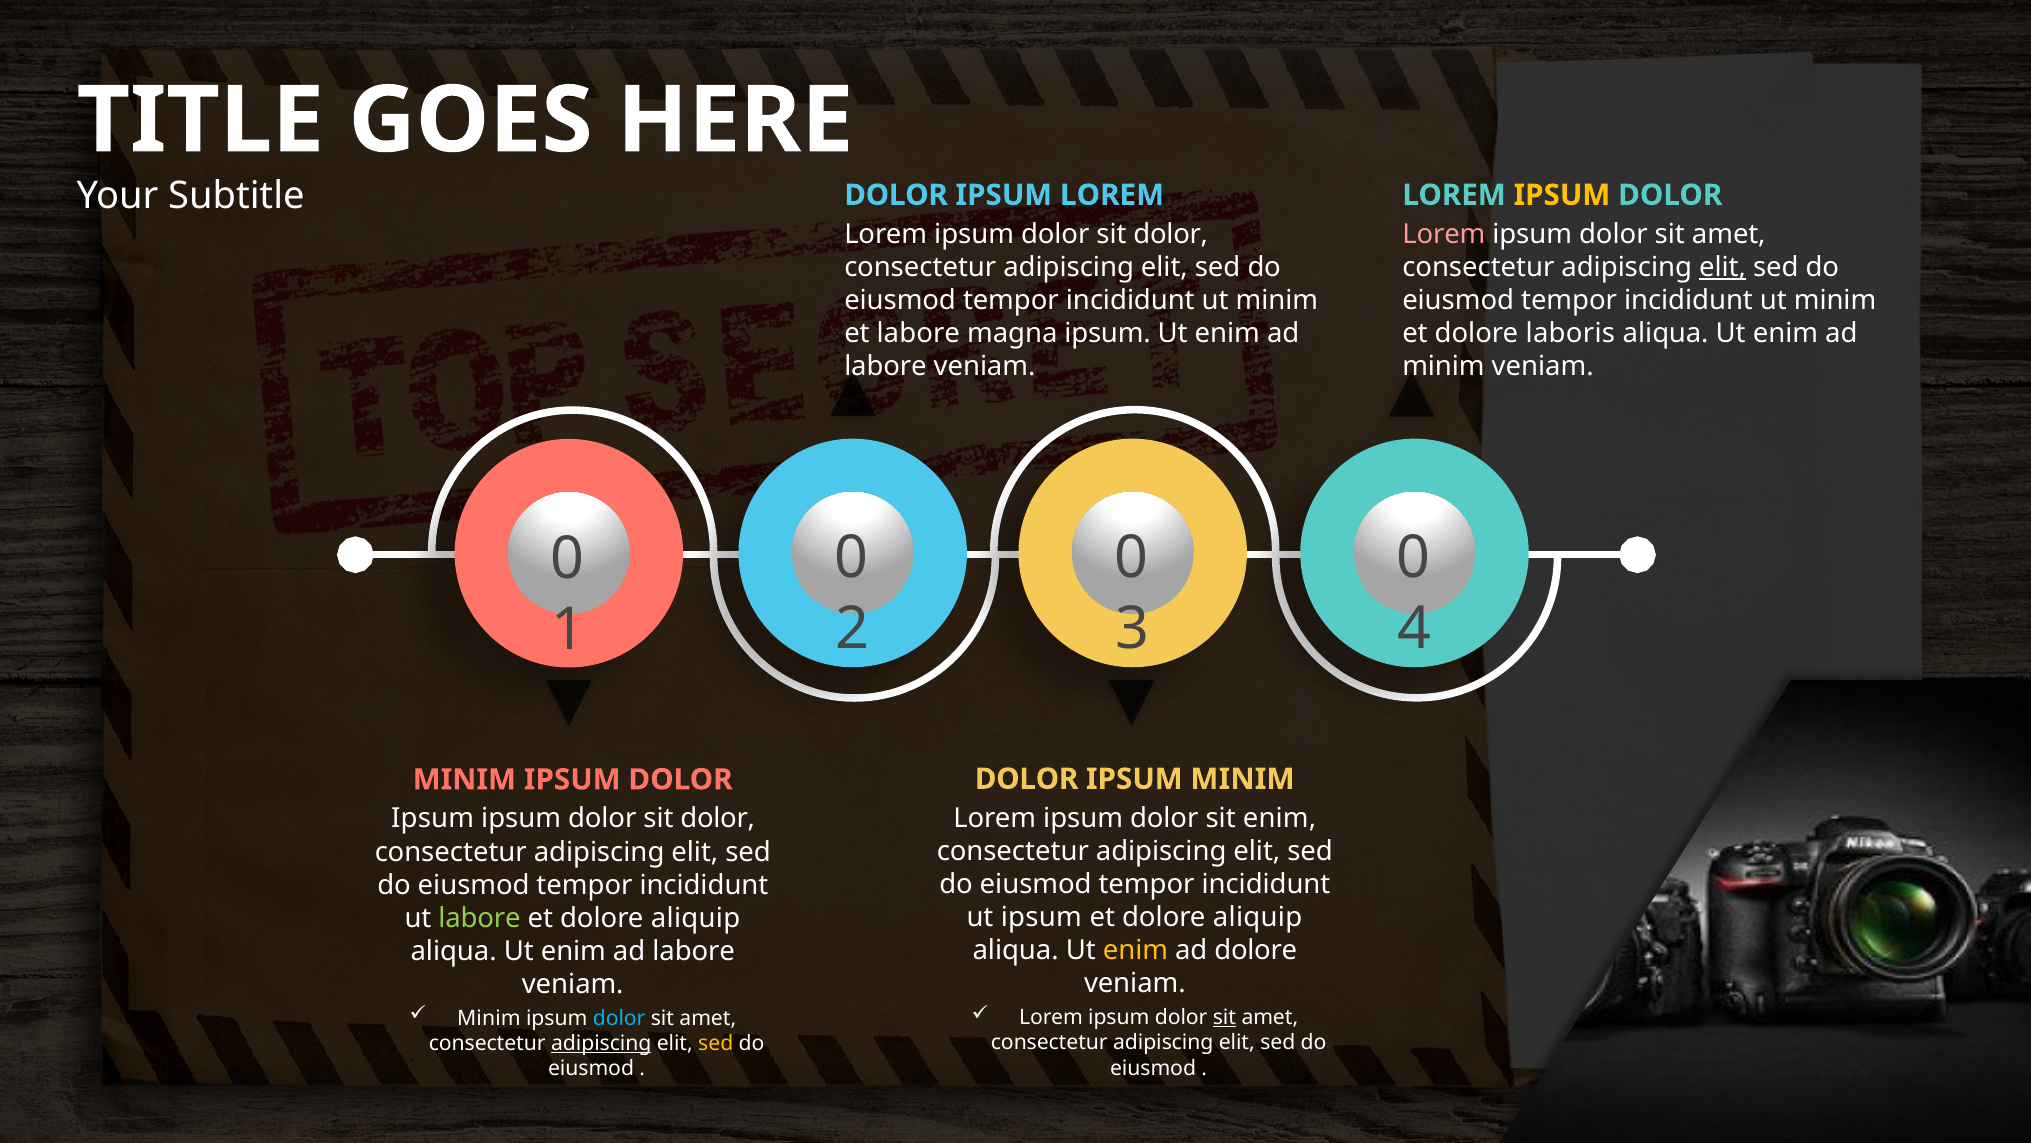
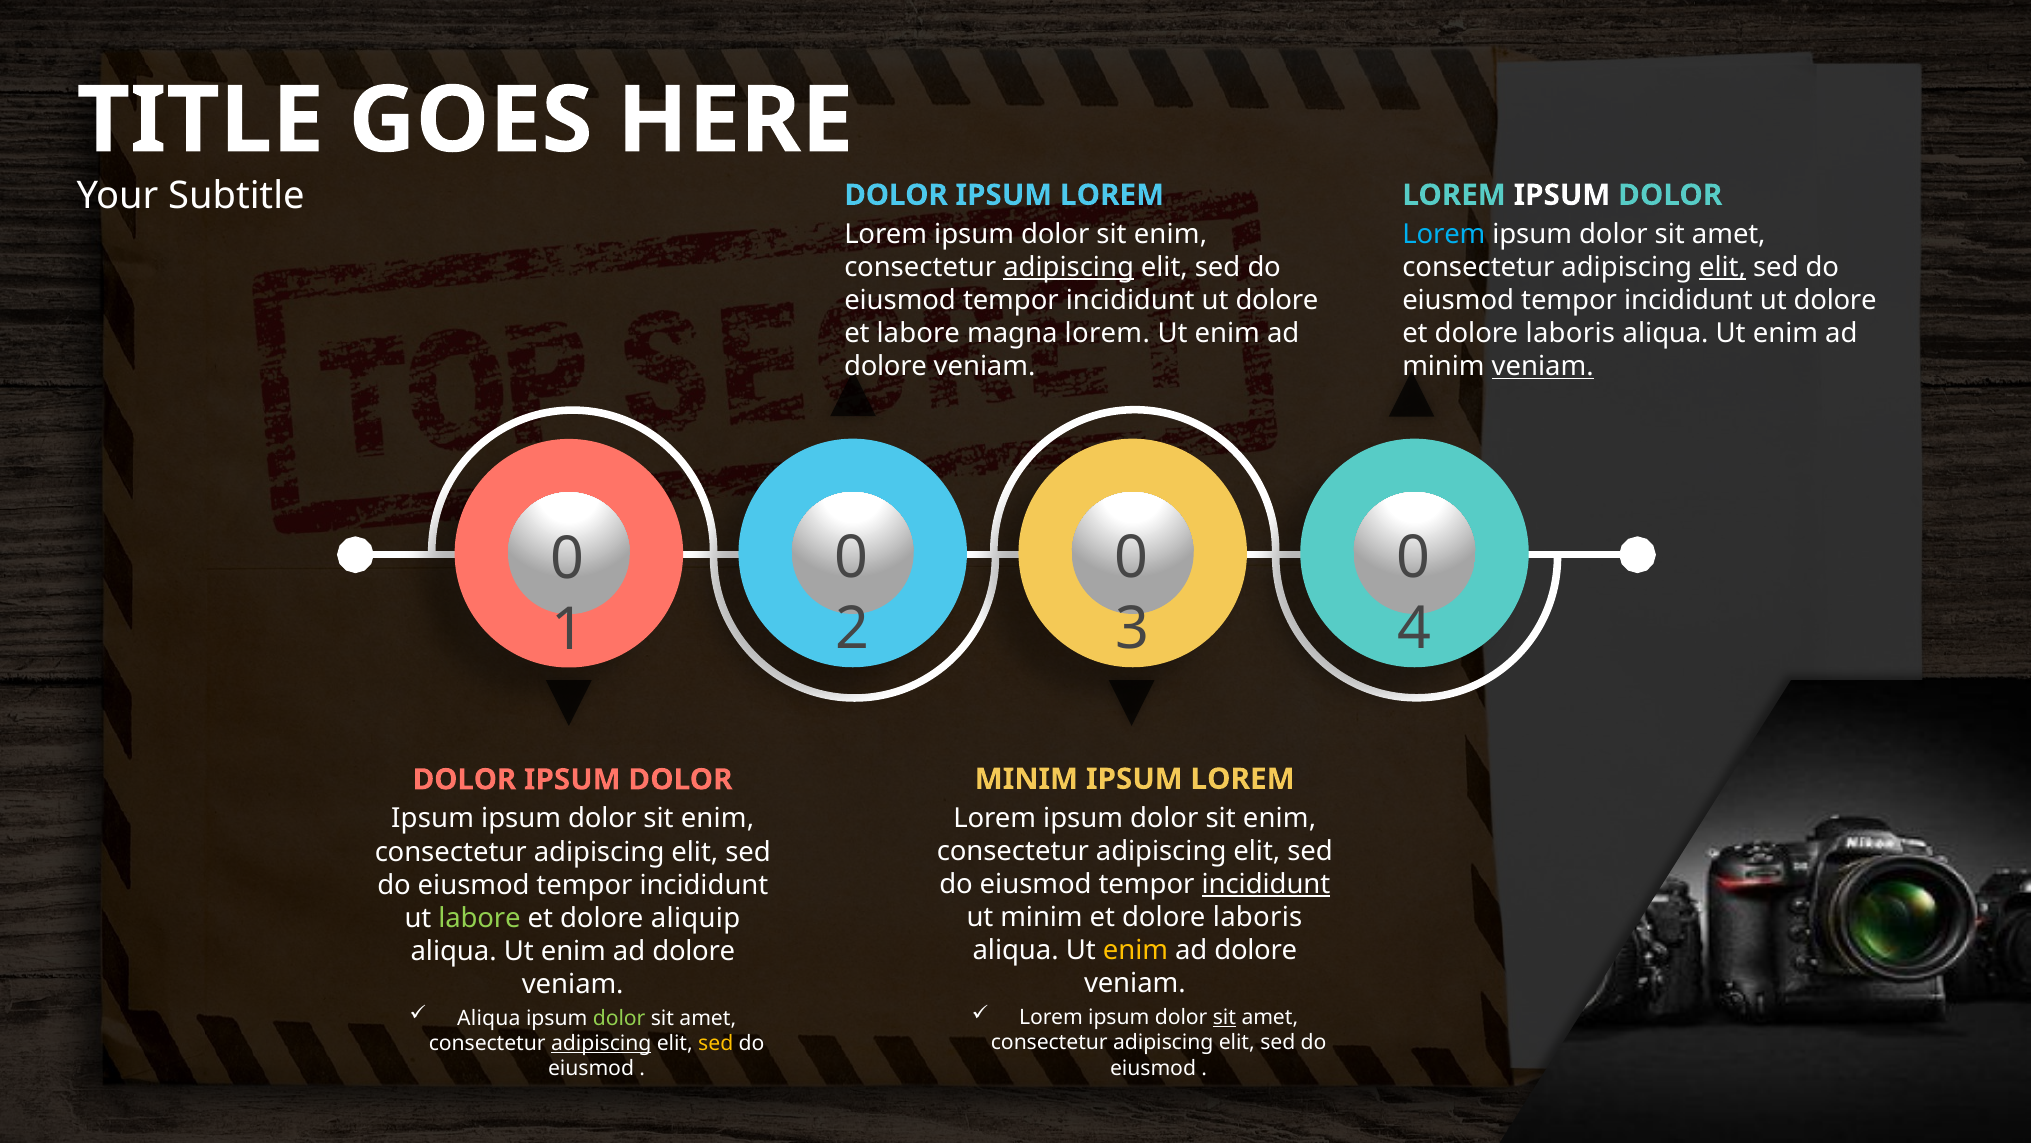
IPSUM colour: yellow -> white (1562, 195)
dolor: dolor -> enim (1171, 234)
Lorem colour: pink -> light blue (1444, 234)
adipiscing underline: none -> present (1069, 267)
minim: minim -> dolore (1277, 300)
minim: minim -> dolore (1835, 300)
magna ipsum: ipsum -> lorem (1107, 333)
labore: labore -> dolore (886, 366)
veniam underline: none -> present (1543, 366)
DOLOR: DOLOR -> MINIM (1026, 779)
MINIM: MINIM -> LOREM (1243, 779)
MINIM: MINIM -> DOLOR (464, 779)
dolor: dolor -> enim (718, 819)
incididunt underline: none -> present (1266, 884)
ut ipsum: ipsum -> minim (1042, 917)
aliquip: aliquip -> laboris (1258, 917)
labore: labore -> dolore (694, 951)
Minim: Minim -> Aliqua (489, 1018)
dolor colour: light blue -> light green (619, 1018)
